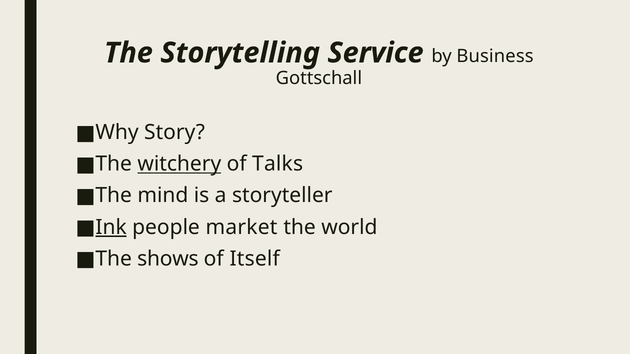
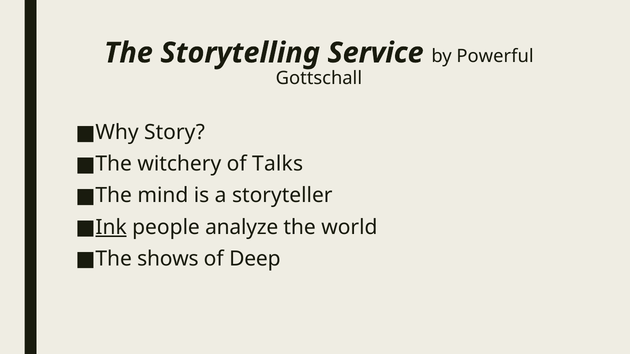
Business: Business -> Powerful (495, 56)
witchery underline: present -> none (179, 164)
market: market -> analyze (242, 227)
Itself: Itself -> Deep (255, 259)
